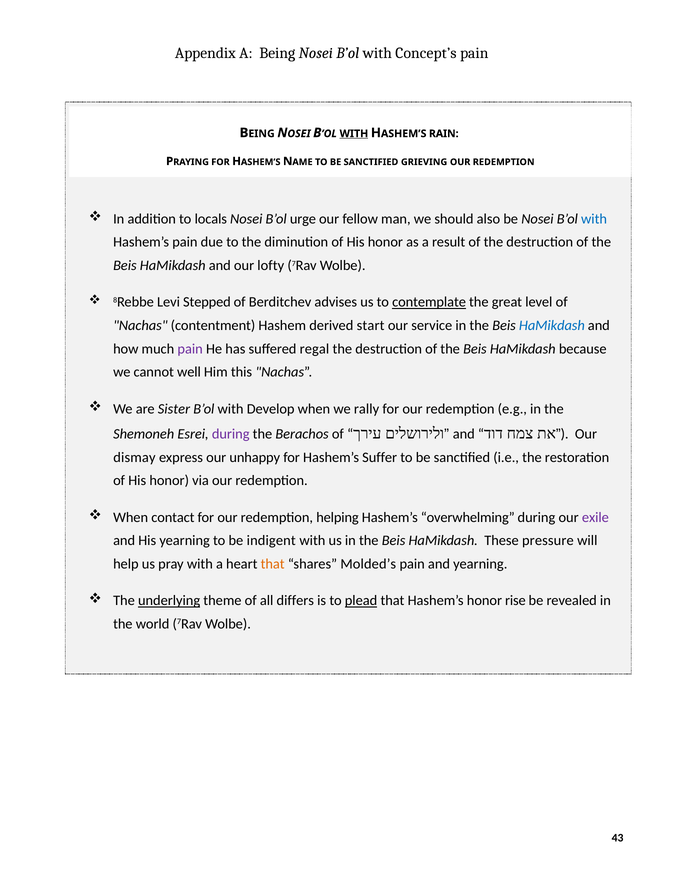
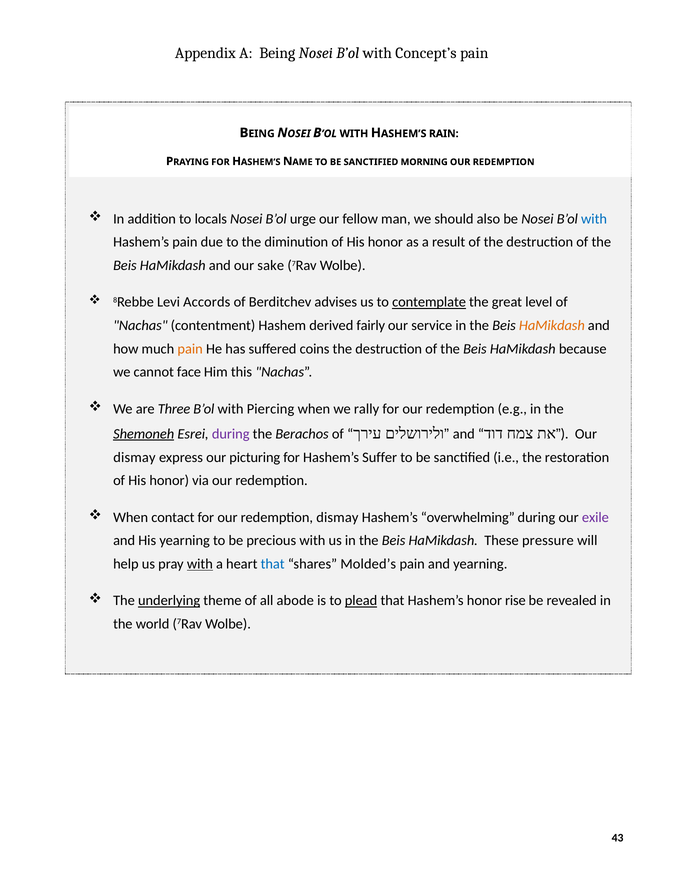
WITH underline: present -> none (354, 134)
GRIEVING: GRIEVING -> MORNING (424, 162)
lofty: lofty -> sake (271, 265)
Stepped: Stepped -> Accords (207, 302)
start: start -> fairly (371, 325)
HaMikdash colour: blue -> orange (552, 325)
pain colour: purple -> orange (190, 349)
regal: regal -> coins (315, 349)
well: well -> face (189, 372)
Sister: Sister -> Three (174, 409)
Develop: Develop -> Piercing (271, 409)
Shemoneh underline: none -> present (144, 433)
unhappy: unhappy -> picturing (255, 457)
redemption helping: helping -> dismay (337, 517)
indigent: indigent -> precious (271, 540)
with underline: none -> present (200, 564)
that colour: orange -> blue (273, 564)
differs: differs -> abode (295, 600)
